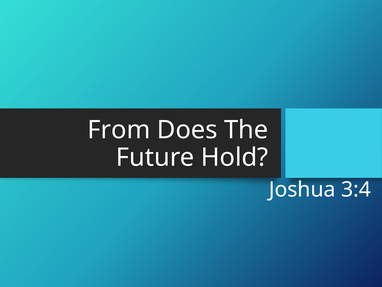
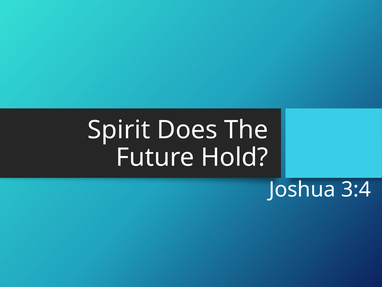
From: From -> Spirit (119, 130)
